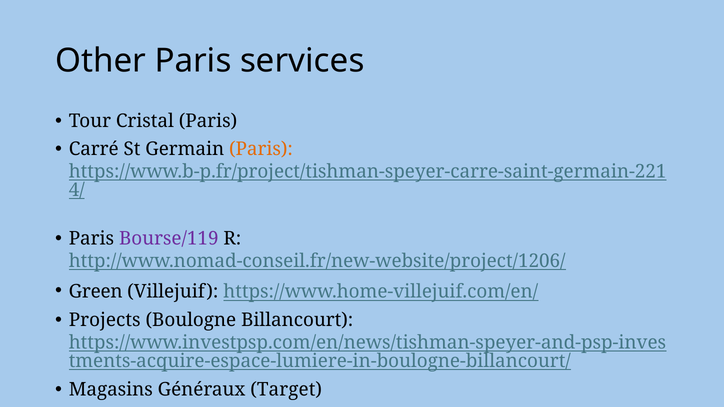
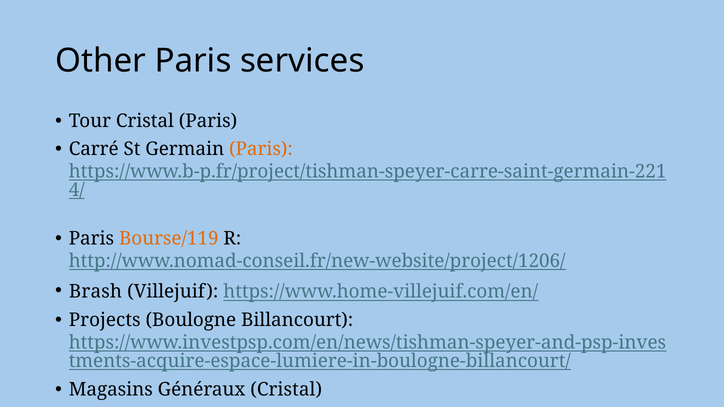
Bourse/119 colour: purple -> orange (169, 239)
Green: Green -> Brash (95, 292)
Généraux Target: Target -> Cristal (286, 390)
